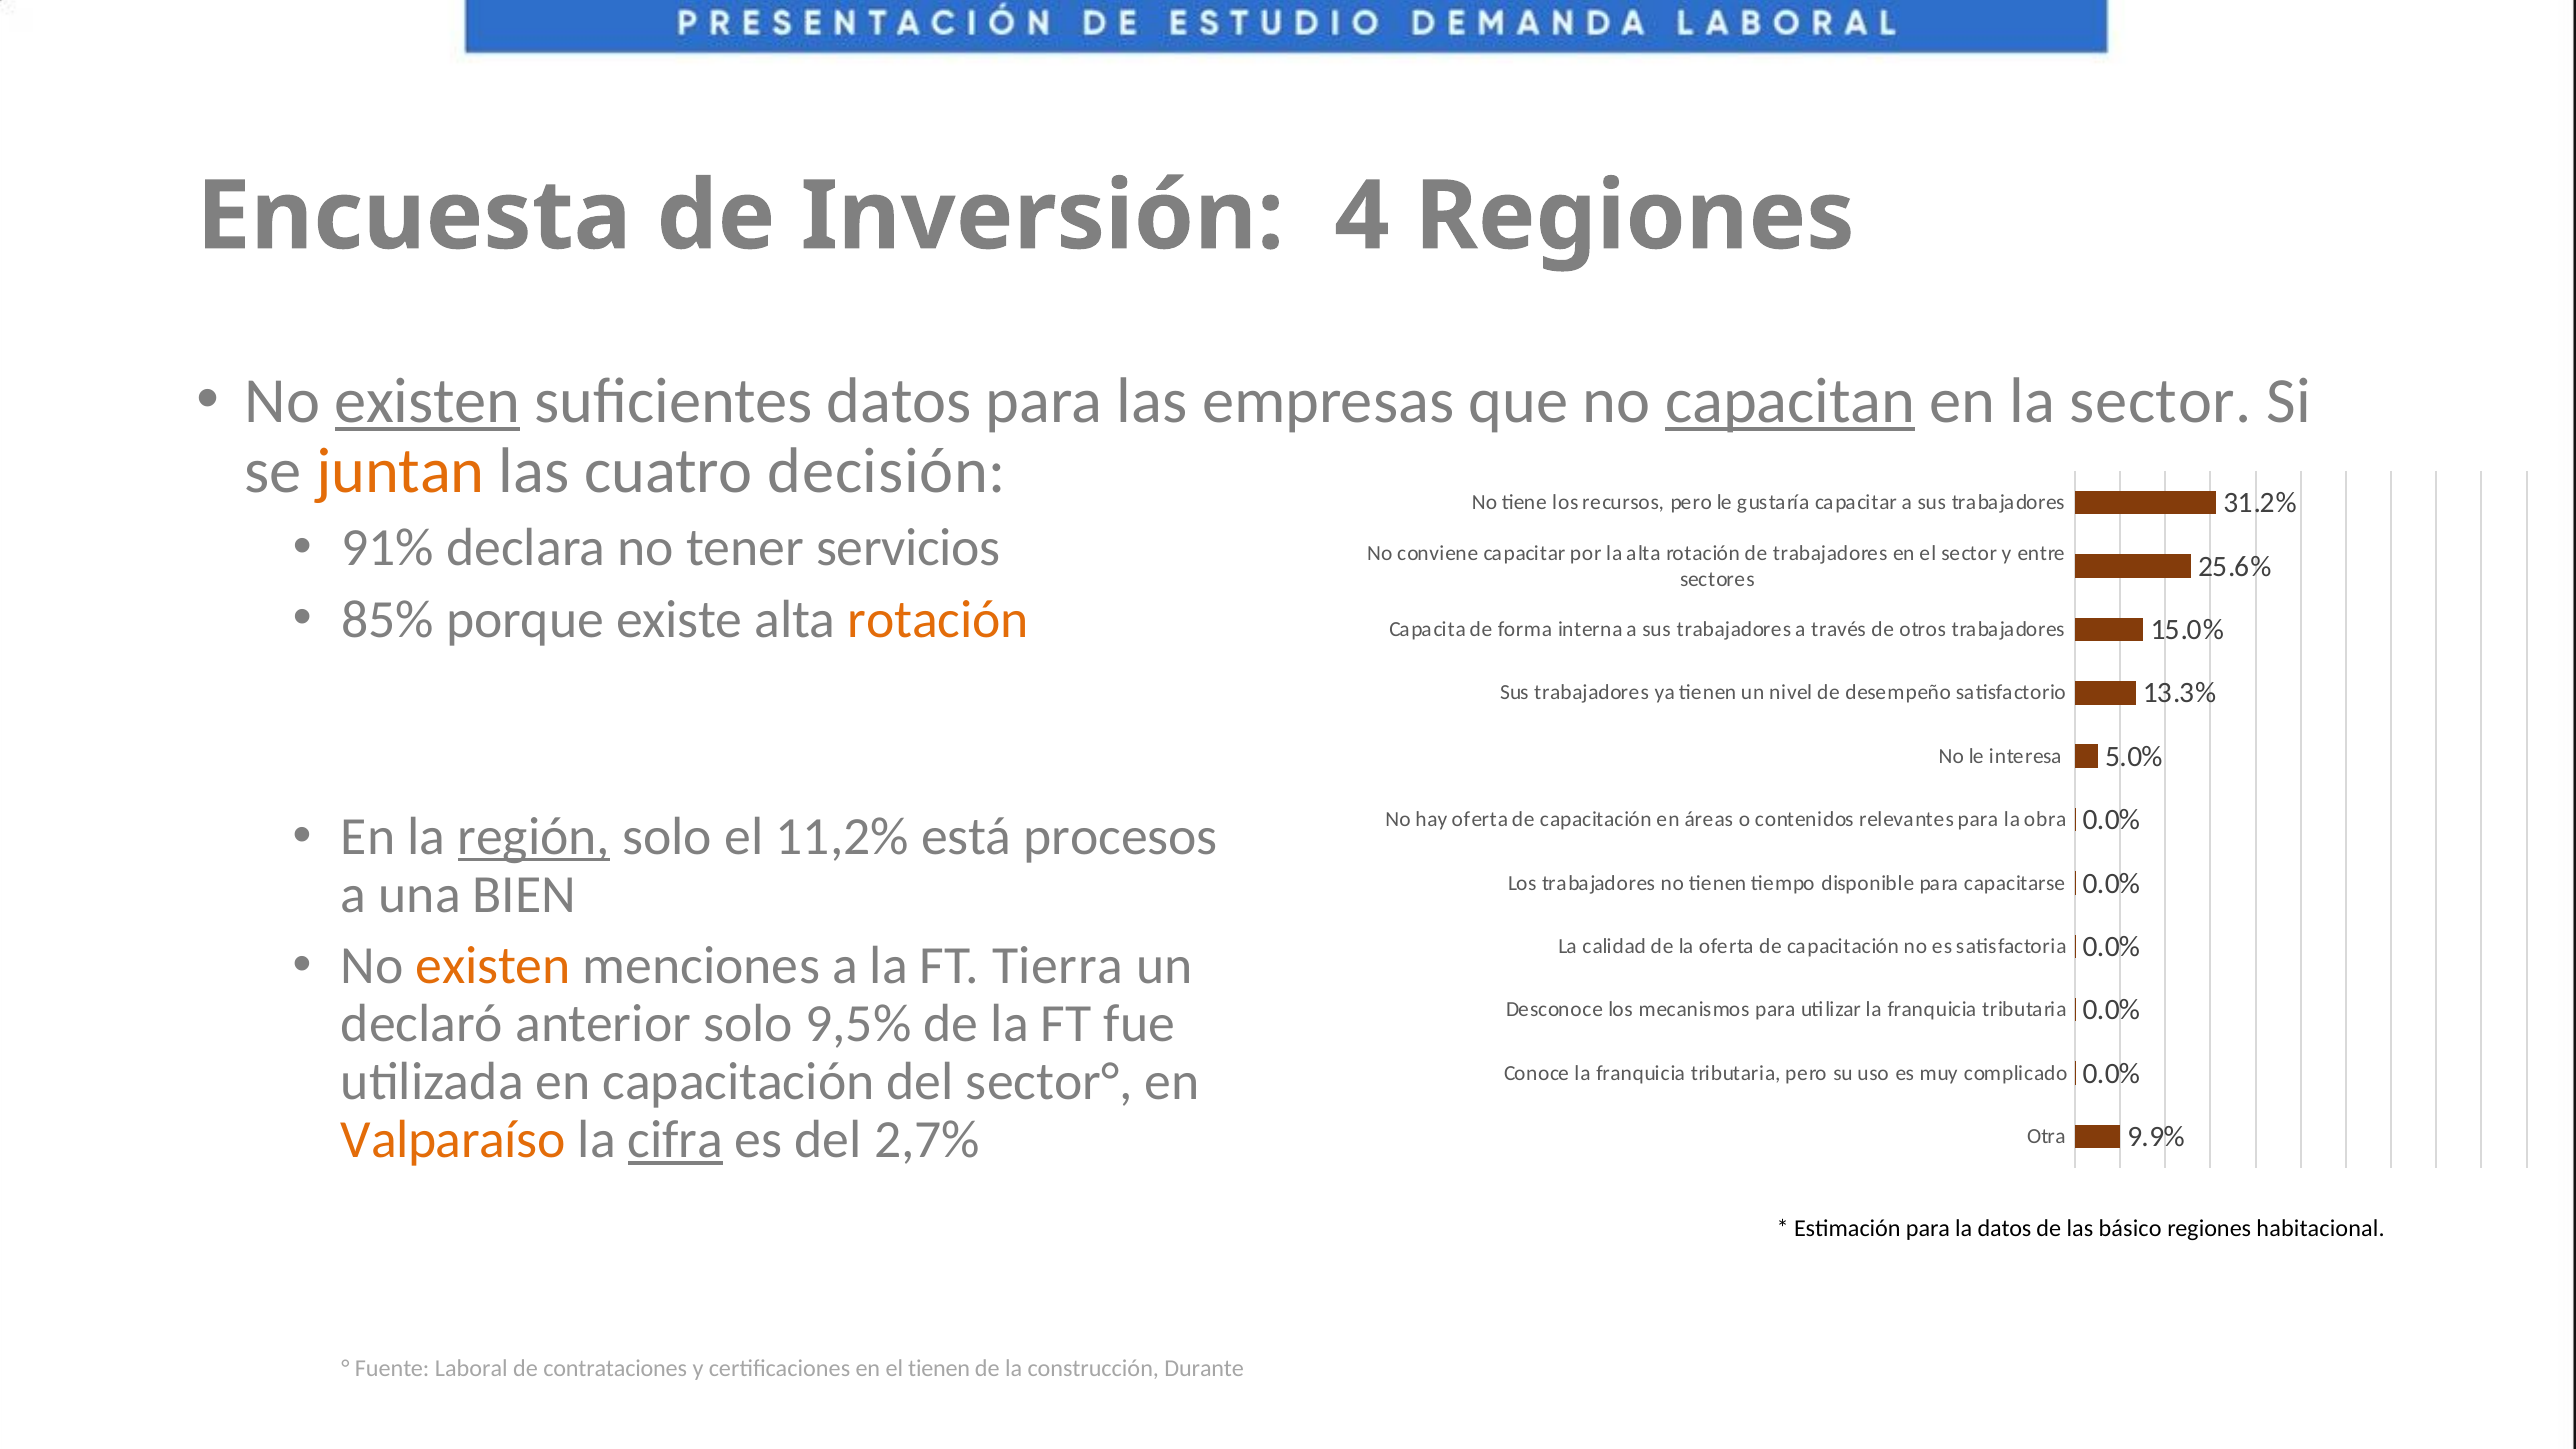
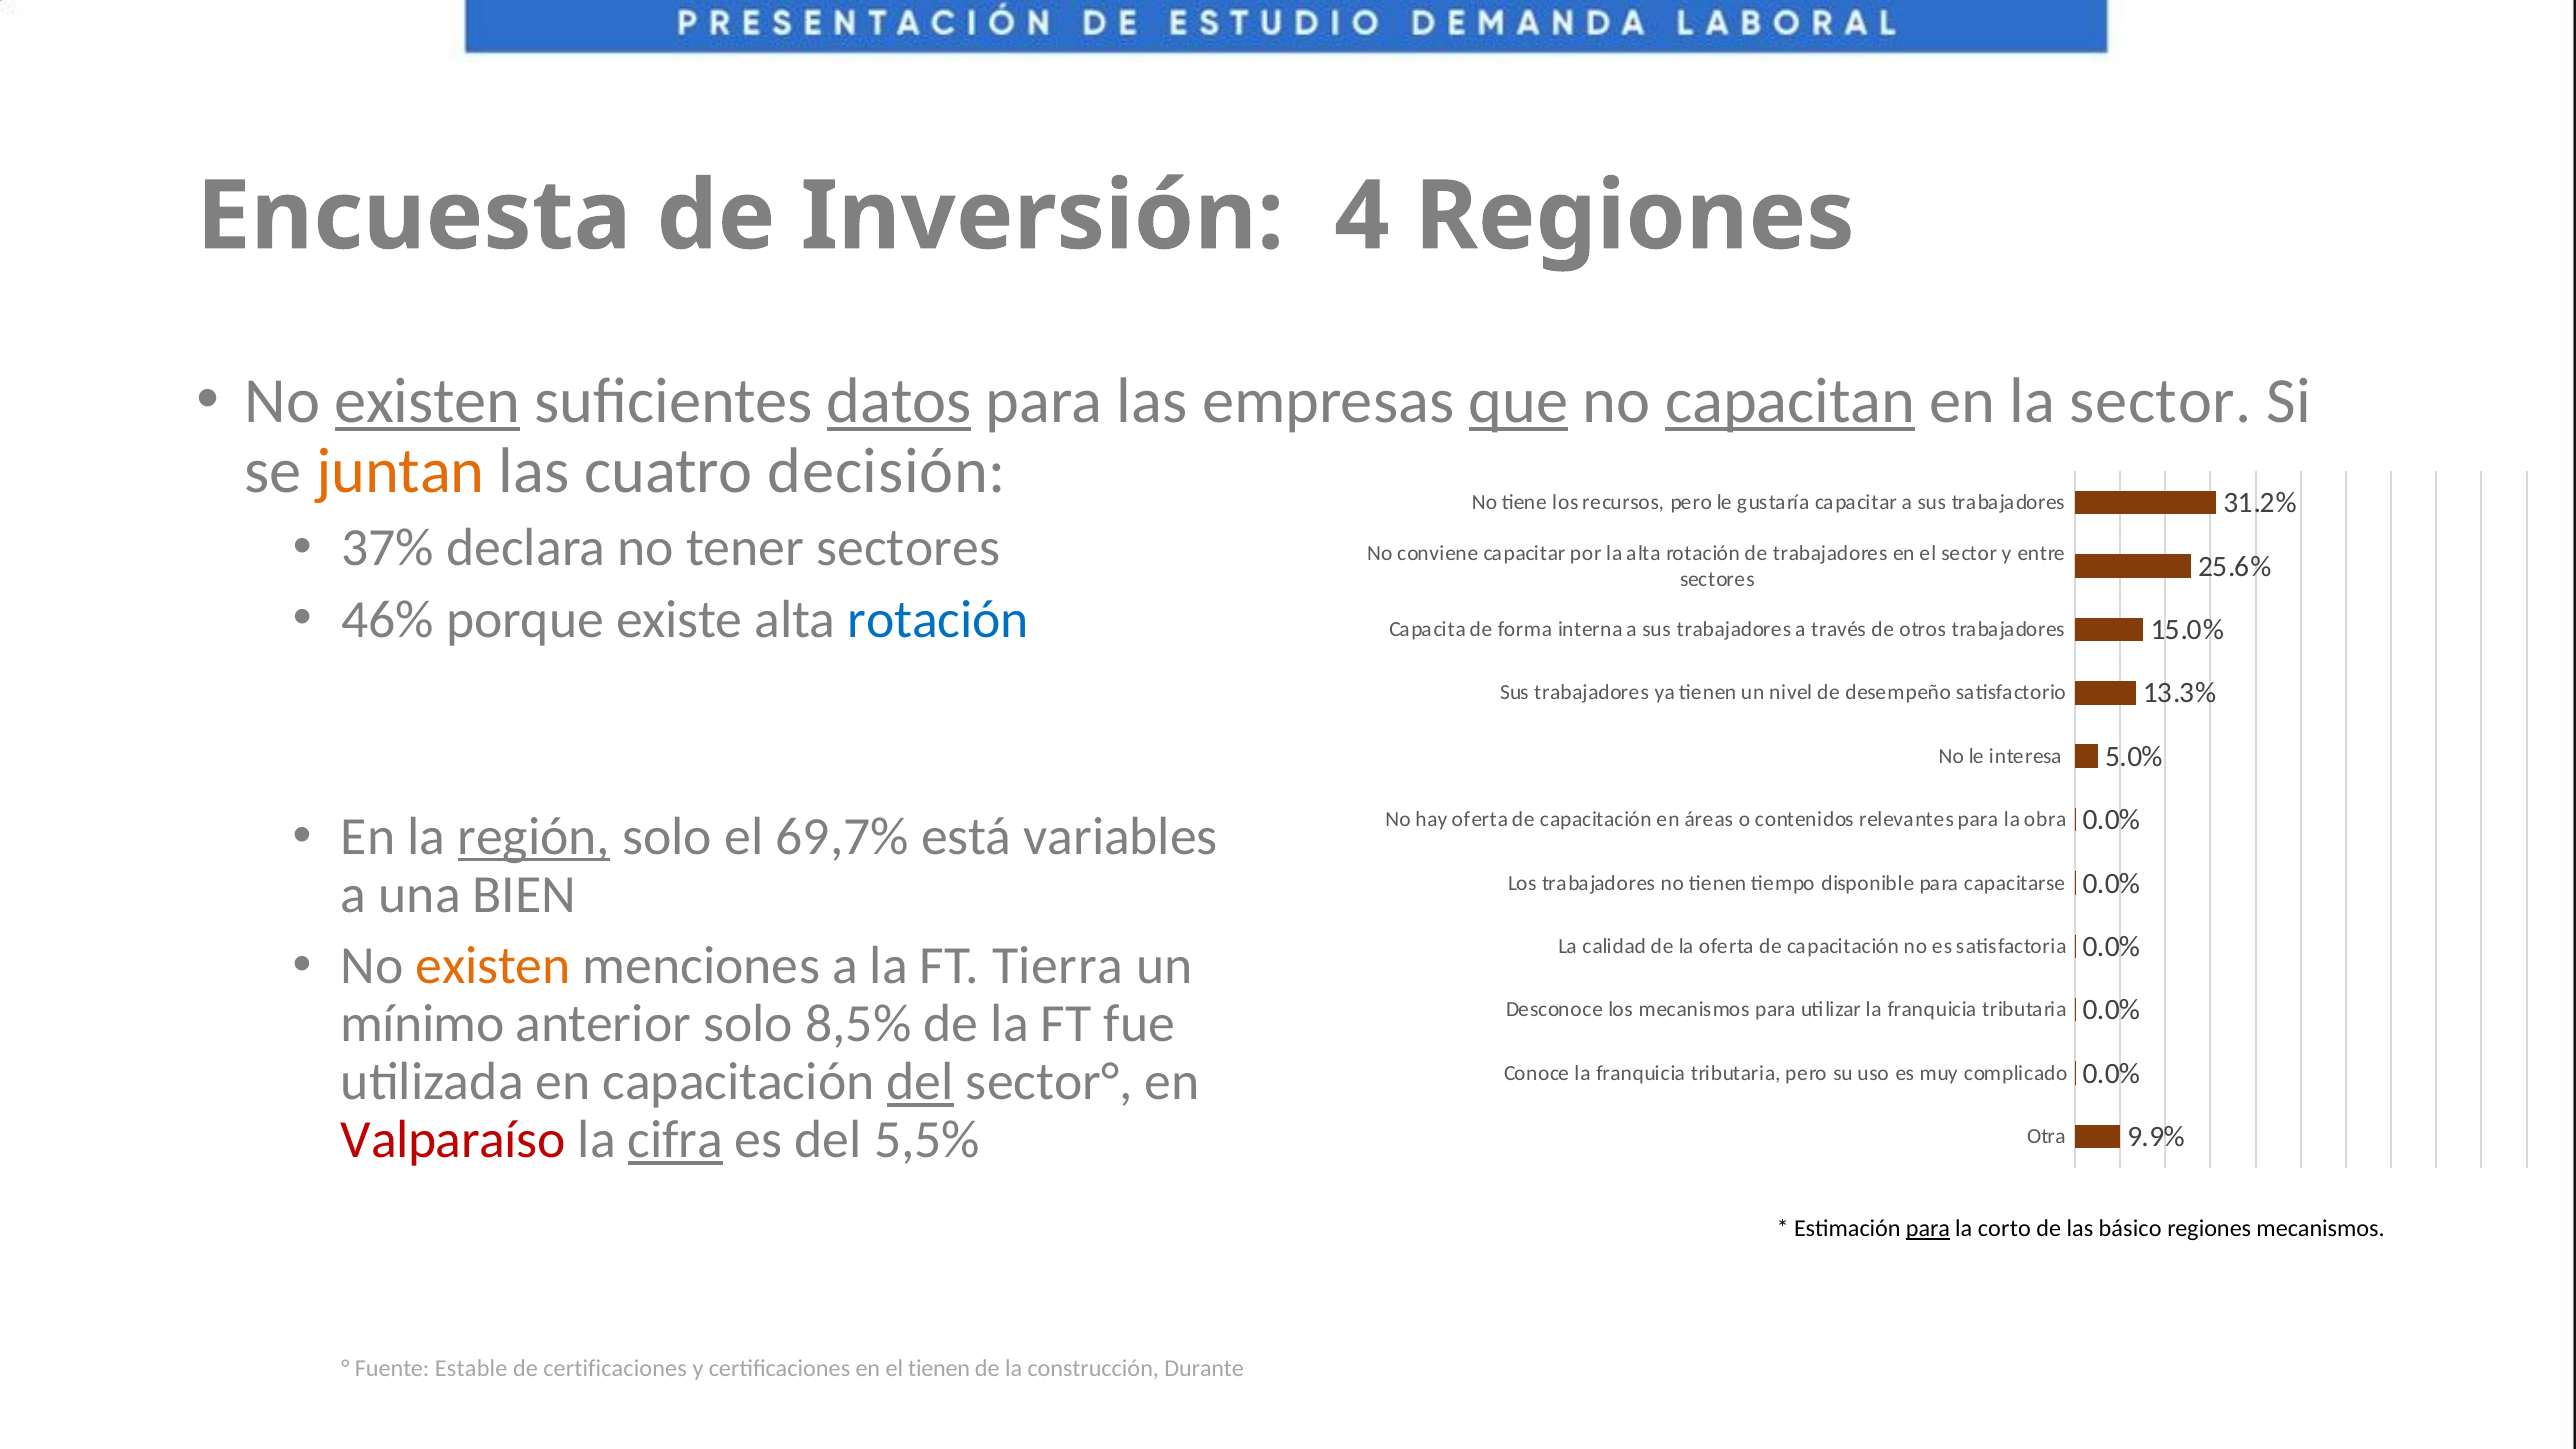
datos underline: none -> present (899, 401)
que underline: none -> present (1519, 401)
91%: 91% -> 37% (388, 548)
tener servicios: servicios -> sectores (908, 548)
85%: 85% -> 46% (388, 619)
rotación colour: orange -> blue (938, 619)
11,2%: 11,2% -> 69,7% (842, 837)
procesos: procesos -> variables (1121, 837)
declaró: declaró -> mínimo (422, 1024)
9,5%: 9,5% -> 8,5% (858, 1024)
del underline: none -> present (920, 1082)
Valparaíso colour: orange -> red (453, 1140)
2,7%: 2,7% -> 5,5% (927, 1140)
para underline: none -> present (1928, 1228)
la datos: datos -> corto (2004, 1228)
regiones habitacional: habitacional -> mecanismos (2321, 1228)
Laboral: Laboral -> Estable (471, 1369)
de contrataciones: contrataciones -> certificaciones (615, 1369)
